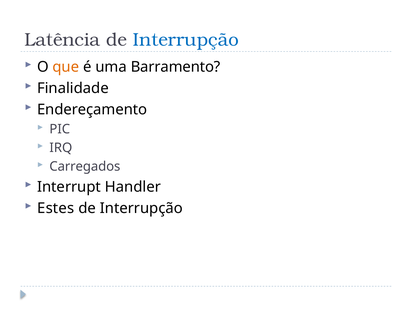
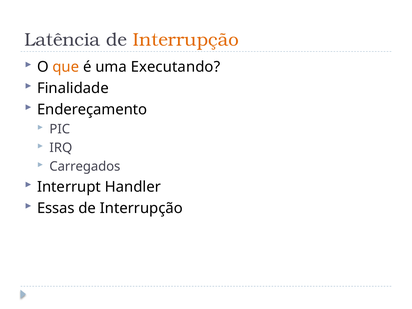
Interrupção colour: blue -> orange (186, 40)
Barramento: Barramento -> Executando (175, 67)
Estes: Estes -> Essas (56, 208)
